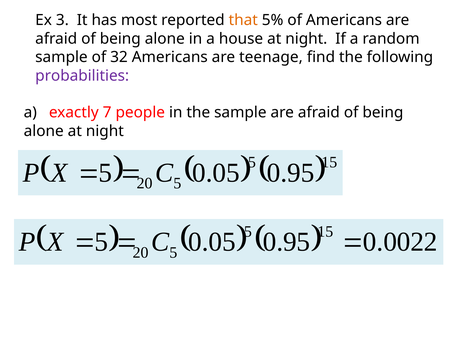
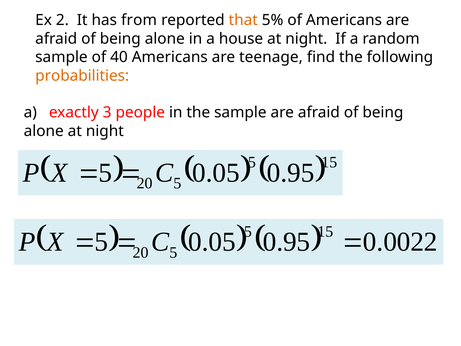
3: 3 -> 2 (62, 20)
most: most -> from (139, 20)
32: 32 -> 40 (119, 57)
probabilities colour: purple -> orange (82, 76)
7: 7 -> 3 (107, 112)
